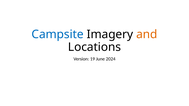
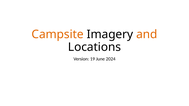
Campsite colour: blue -> orange (58, 34)
